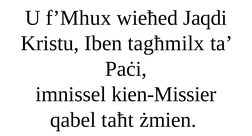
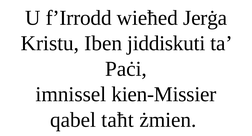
f’Mhux: f’Mhux -> f’Irrodd (79, 18)
Jaqdi: Jaqdi -> Jerġa (205, 18)
tagħmilx: tagħmilx -> jiddiskuti (166, 43)
